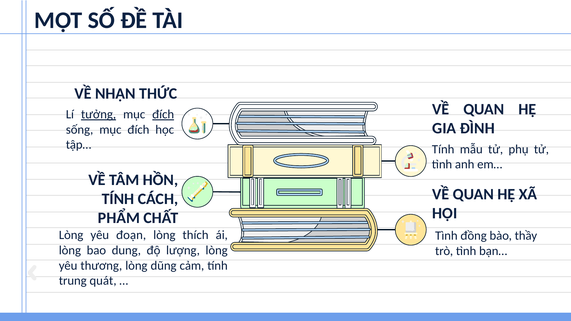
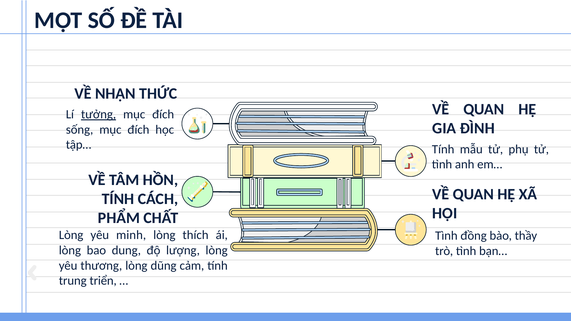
đích underline: present -> none (163, 114)
đoạn: đoạn -> minh (131, 235)
quát: quát -> triển (103, 281)
